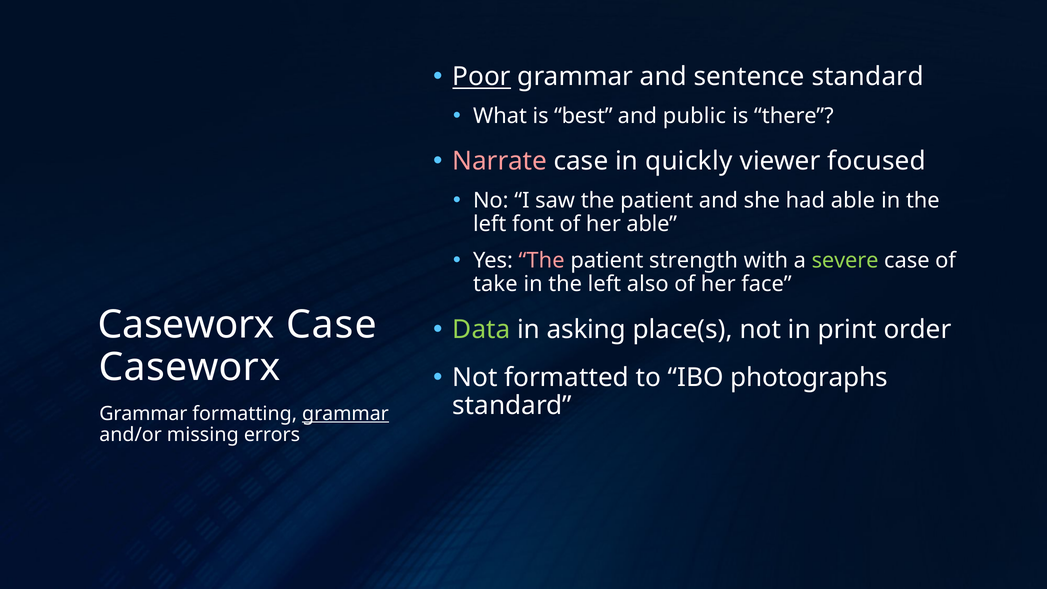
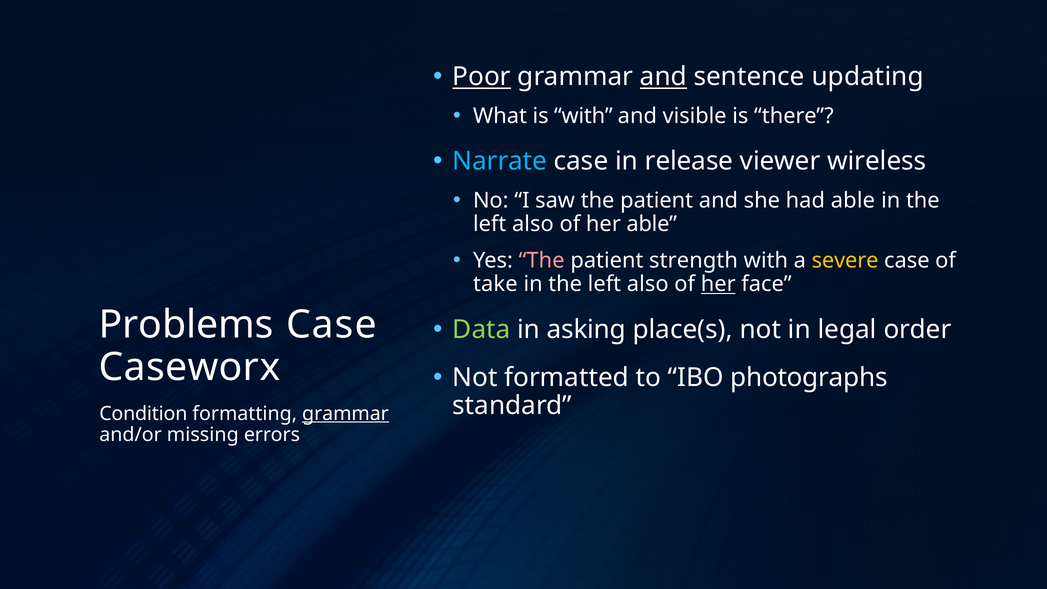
and underline: none -> present (663, 77)
sentence standard: standard -> updating (868, 77)
is best: best -> with (583, 116)
public: public -> visible (695, 116)
Narrate colour: pink -> light blue (500, 161)
quickly: quickly -> release (689, 161)
focused: focused -> wireless (877, 161)
font: font -> also (533, 224)
severe colour: light green -> yellow (845, 261)
her underline: none -> present (718, 284)
Caseworx: Caseworx -> Problems (186, 325)
print: print -> legal (847, 330)
Grammar: Grammar -> Condition (143, 414)
